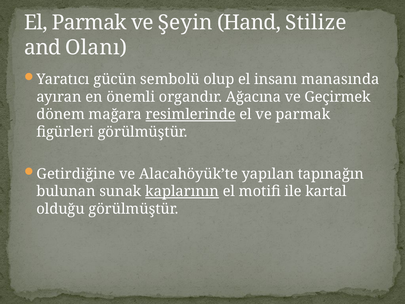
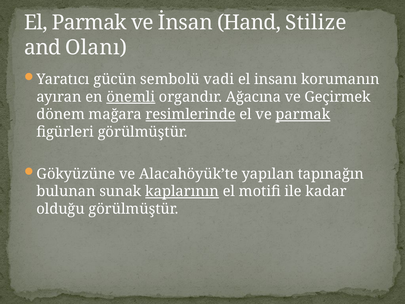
Şeyin: Şeyin -> İnsan (185, 23)
olup: olup -> vadi (219, 79)
manasında: manasında -> korumanın (340, 79)
önemli underline: none -> present (131, 97)
parmak underline: none -> present (303, 114)
Getirdiğine: Getirdiğine -> Gökyüzüne (76, 174)
kartal: kartal -> kadar (326, 191)
